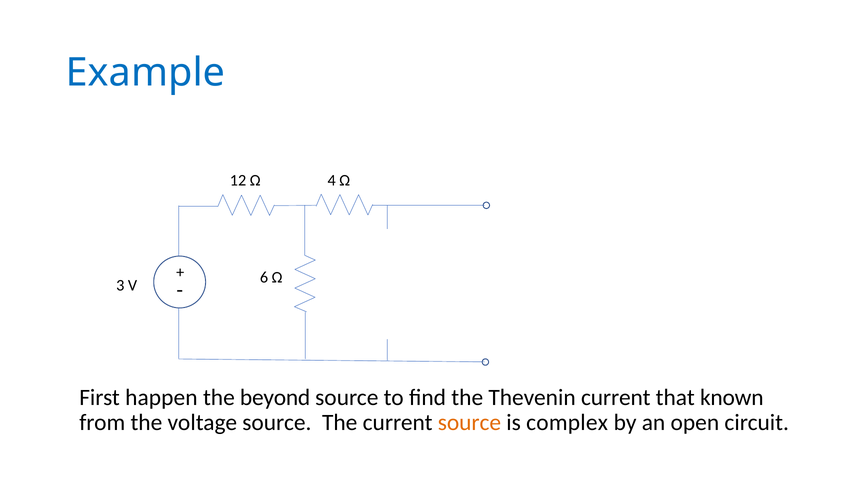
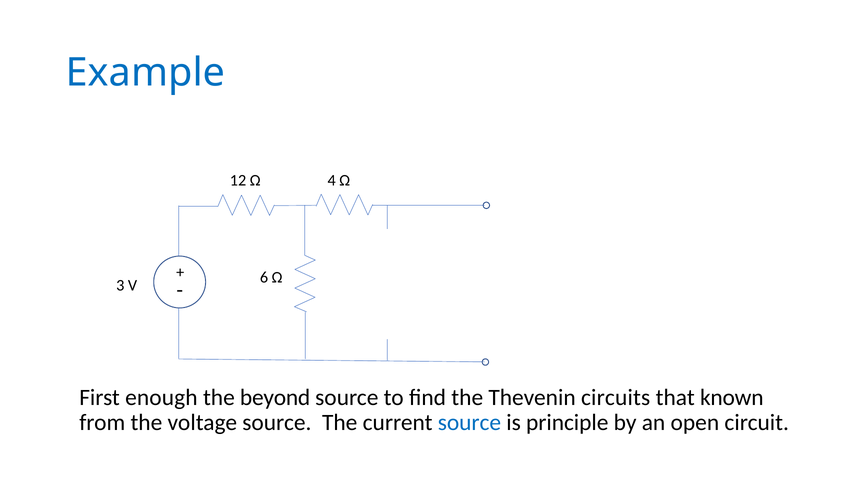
happen: happen -> enough (161, 398)
Thevenin current: current -> circuits (616, 398)
source colour: orange -> blue (469, 423)
complex: complex -> principle (567, 423)
